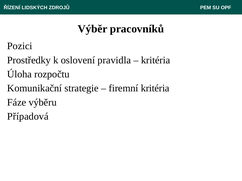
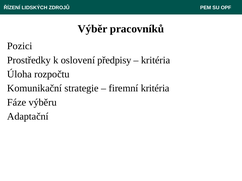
pravidla: pravidla -> předpisy (114, 60)
Případová: Případová -> Adaptační (28, 117)
